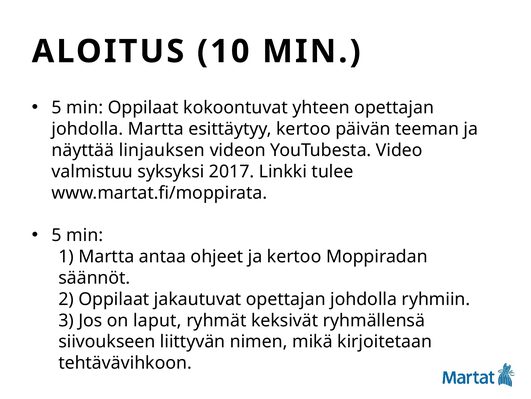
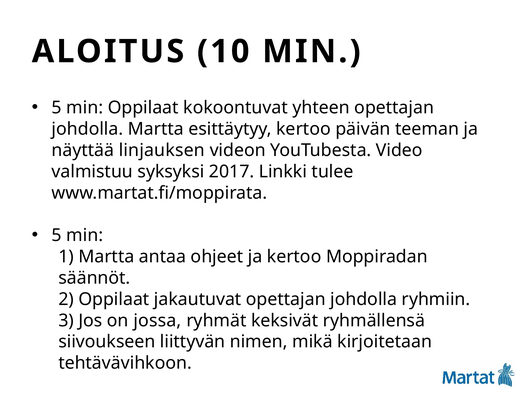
laput: laput -> jossa (157, 320)
